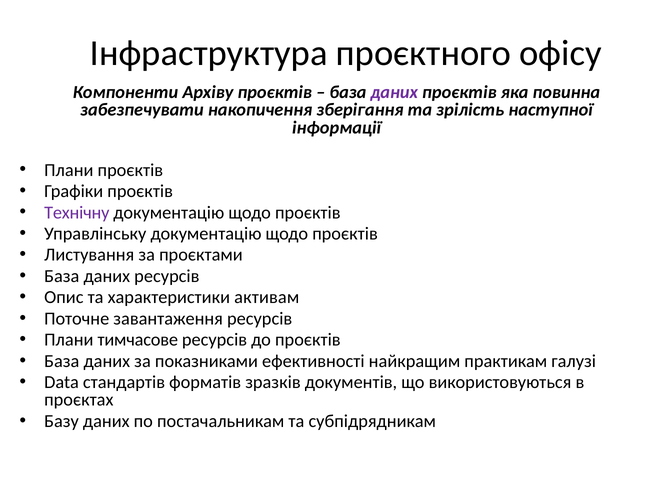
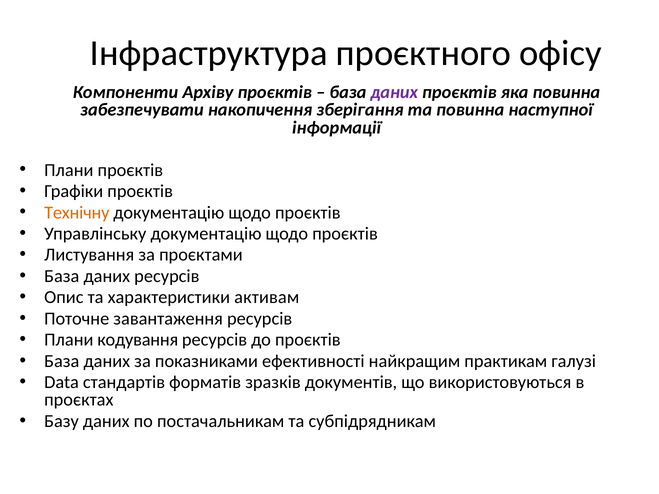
та зрілість: зрілість -> повинна (470, 110)
Технічну colour: purple -> orange (77, 213)
тимчасове: тимчасове -> кодування (138, 340)
